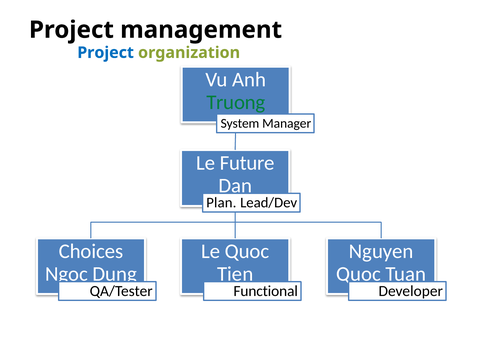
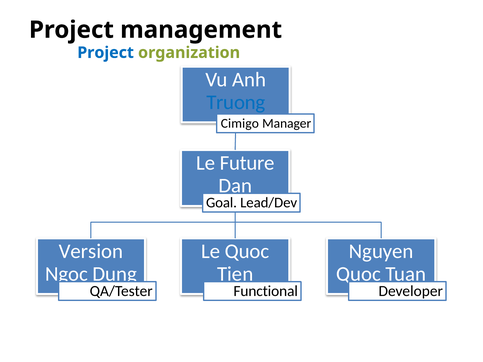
Truong colour: green -> blue (236, 102)
System: System -> Cimigo (240, 123)
Plan: Plan -> Goal (221, 203)
Choices: Choices -> Version (91, 252)
